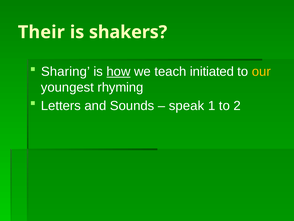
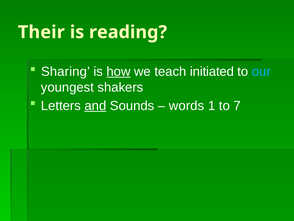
shakers: shakers -> reading (128, 32)
our colour: yellow -> light blue (261, 71)
rhyming: rhyming -> shakers (120, 87)
and underline: none -> present (95, 105)
speak: speak -> words (187, 105)
2: 2 -> 7 (237, 105)
